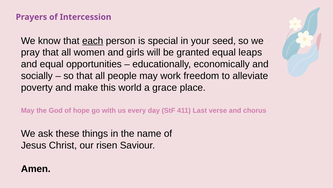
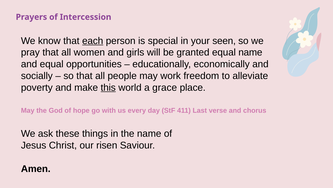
seed: seed -> seen (224, 41)
equal leaps: leaps -> name (250, 52)
this underline: none -> present (108, 87)
